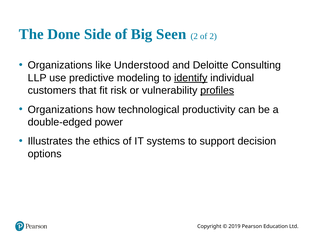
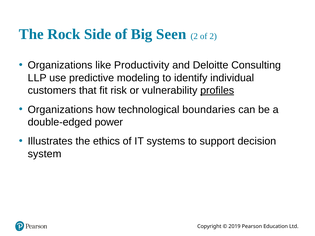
Done: Done -> Rock (64, 34)
Understood: Understood -> Productivity (142, 65)
identify underline: present -> none (191, 78)
productivity: productivity -> boundaries (209, 110)
options: options -> system (45, 154)
